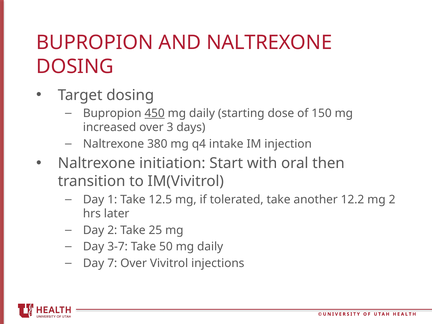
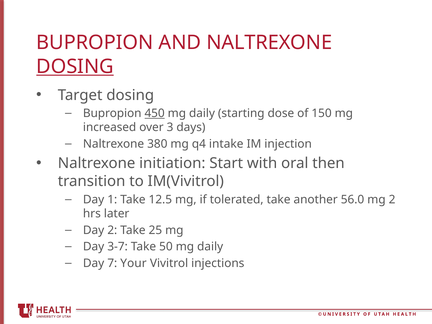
DOSING underline: none -> present (75, 67)
12.2: 12.2 -> 56.0 (353, 199)
7 Over: Over -> Your (134, 263)
